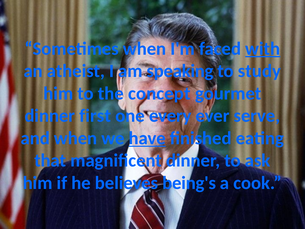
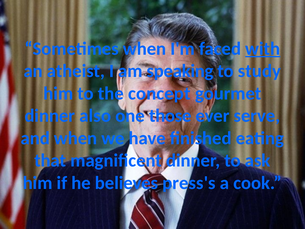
first: first -> also (95, 116)
every: every -> those (170, 116)
have underline: present -> none (147, 138)
being's: being's -> press's (189, 183)
